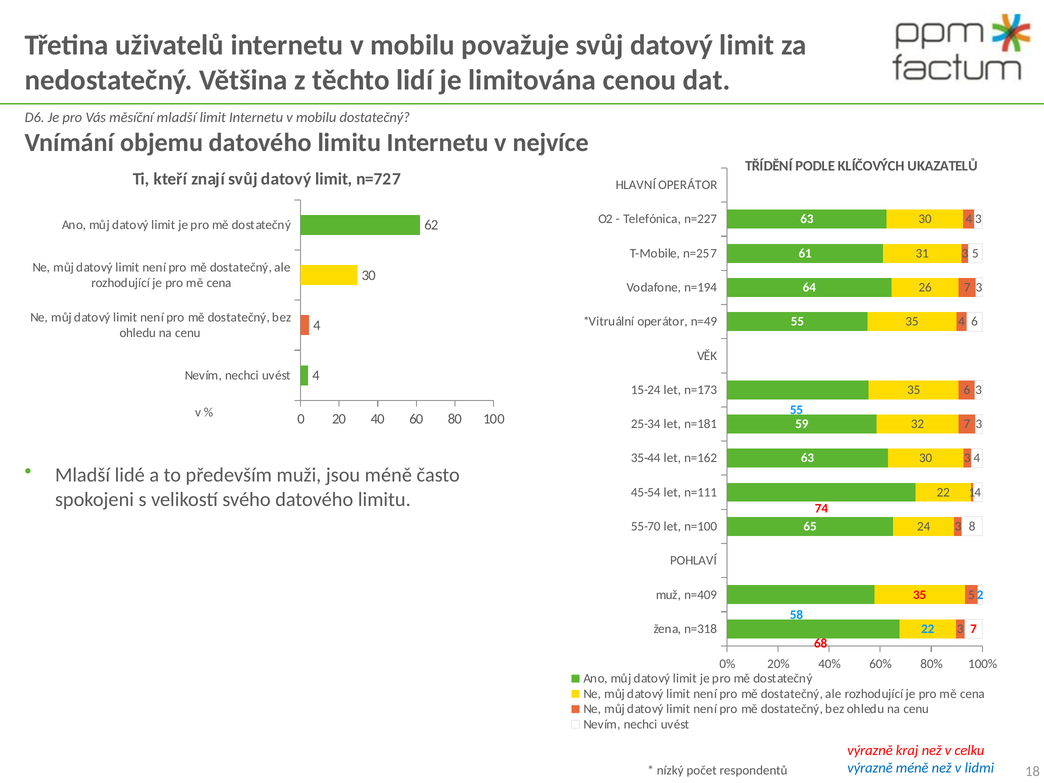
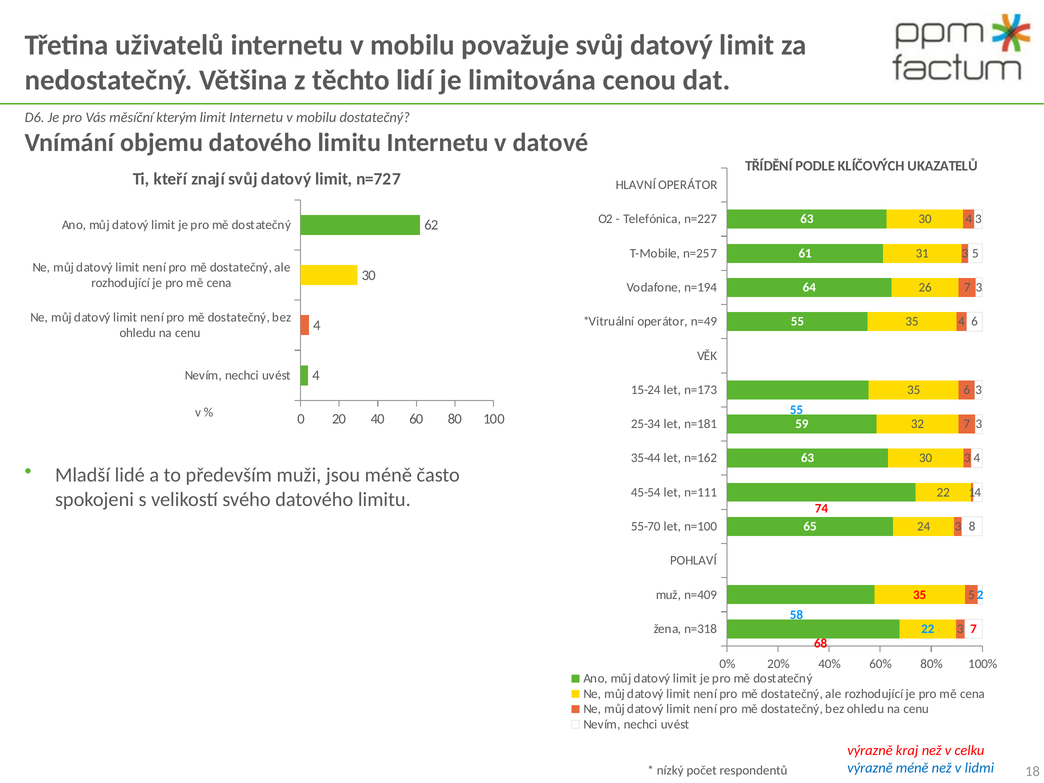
měsíční mladší: mladší -> kterým (177, 118)
nejvíce: nejvíce -> datové (551, 143)
